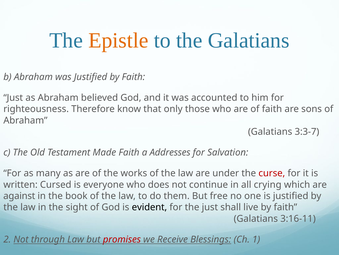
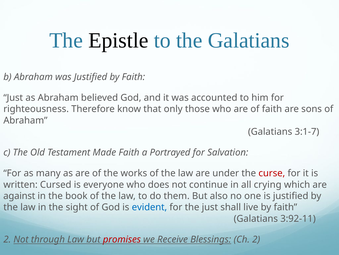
Epistle colour: orange -> black (118, 40)
3:3-7: 3:3-7 -> 3:1-7 (307, 131)
Addresses: Addresses -> Portrayed (170, 152)
free: free -> also (219, 195)
evident colour: black -> blue (149, 207)
3:16-11: 3:16-11 -> 3:92-11 (298, 218)
Ch 1: 1 -> 2 (256, 239)
